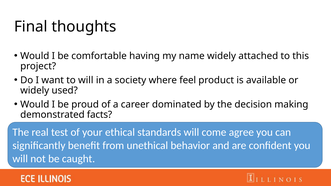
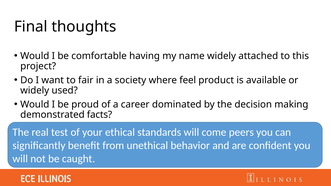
to will: will -> fair (86, 80)
agree: agree -> peers (241, 132)
